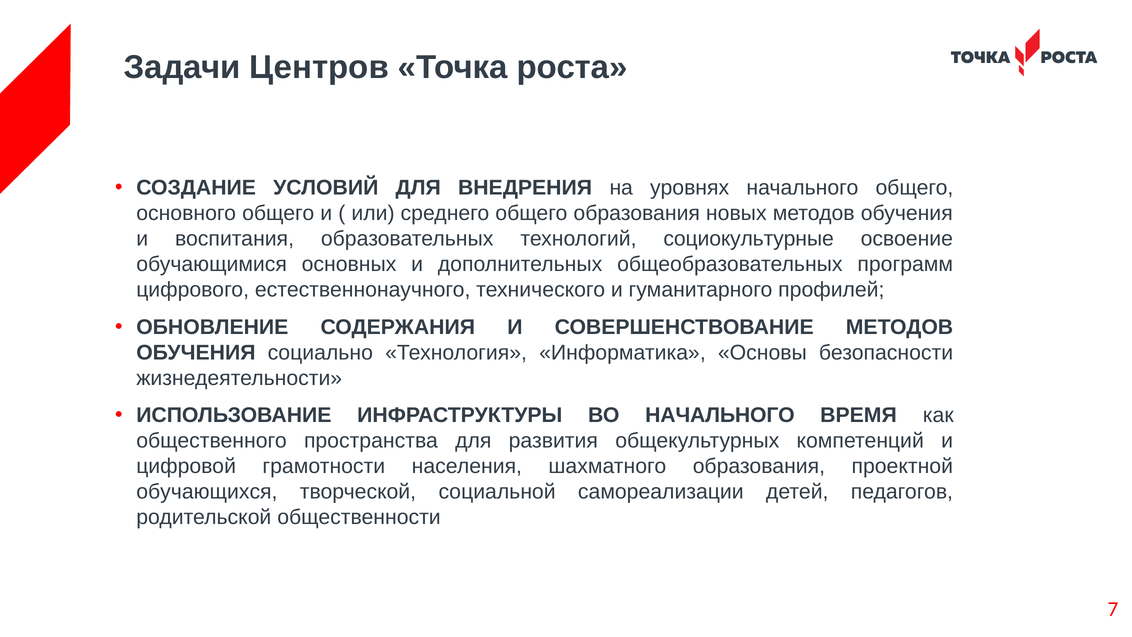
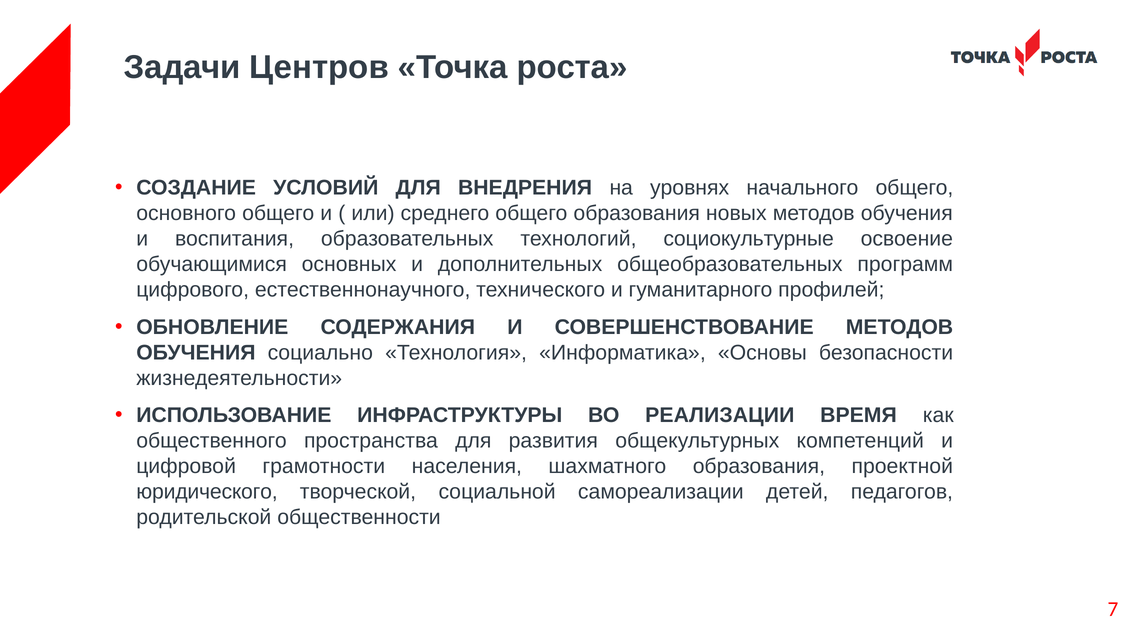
ВО НАЧАЛЬНОГО: НАЧАЛЬНОГО -> РЕАЛИЗАЦИИ (720, 415)
обучающихся: обучающихся -> юридического (207, 492)
